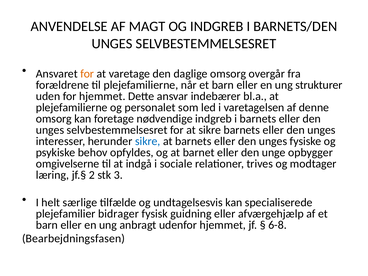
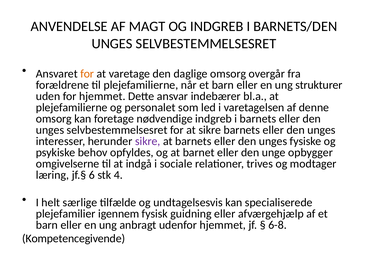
sikre colour: blue -> purple (148, 141)
2: 2 -> 6 (92, 175)
3: 3 -> 4 (118, 175)
bidrager: bidrager -> igennem (119, 214)
Bearbejdningsfasen: Bearbejdningsfasen -> Kompetencegivende (74, 238)
